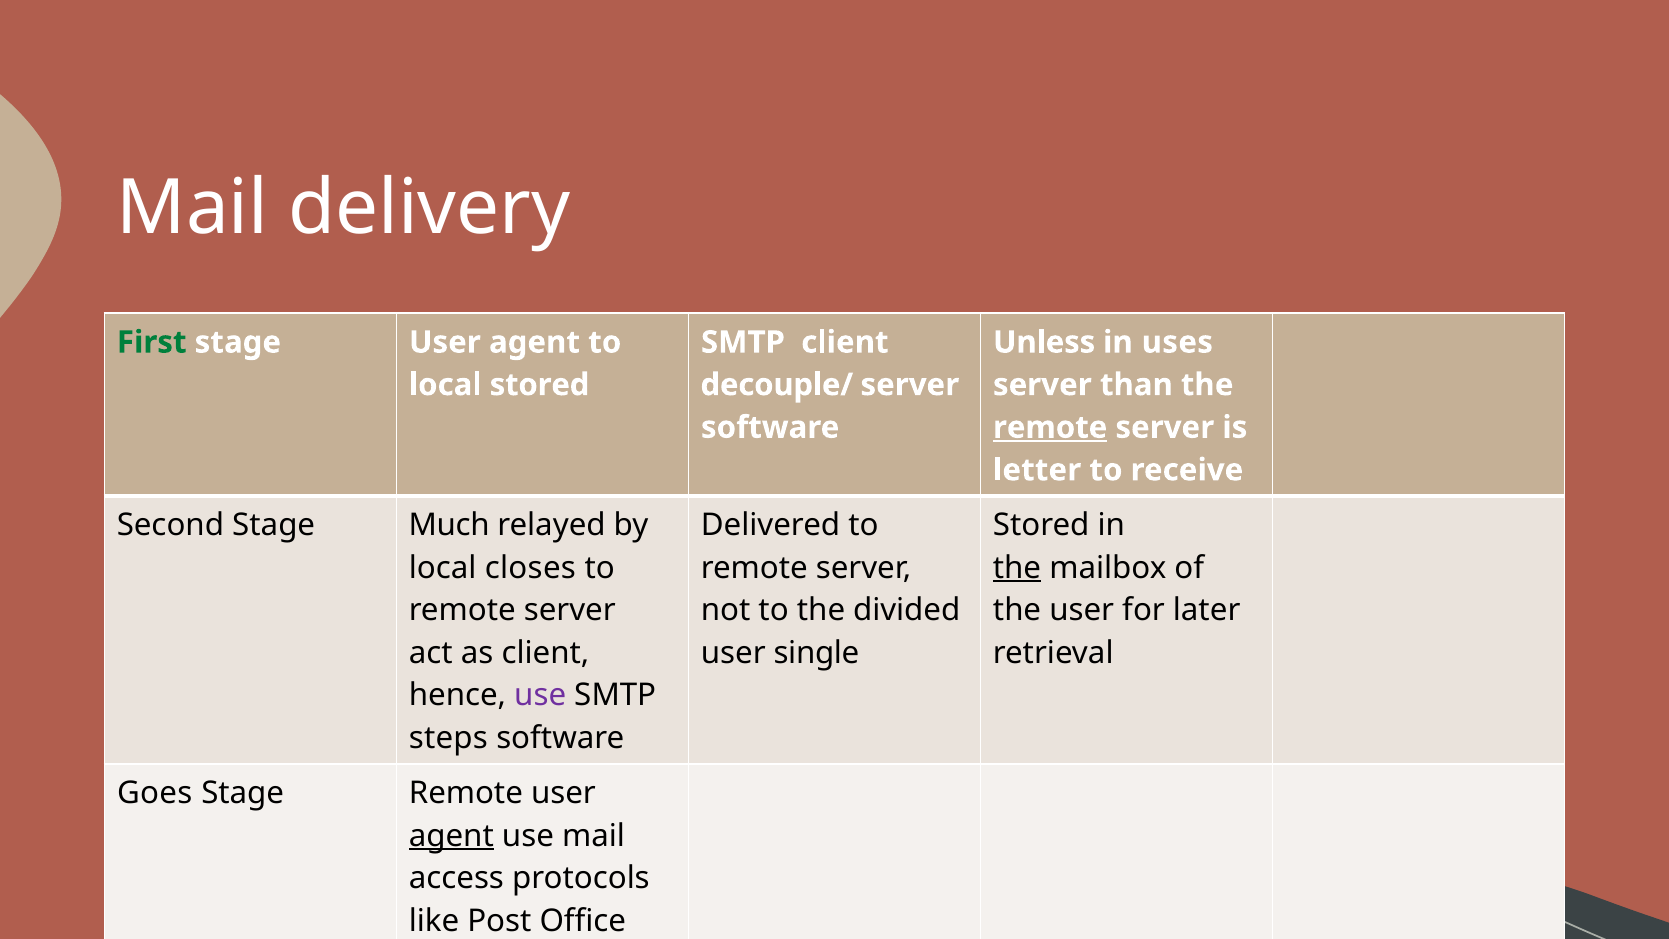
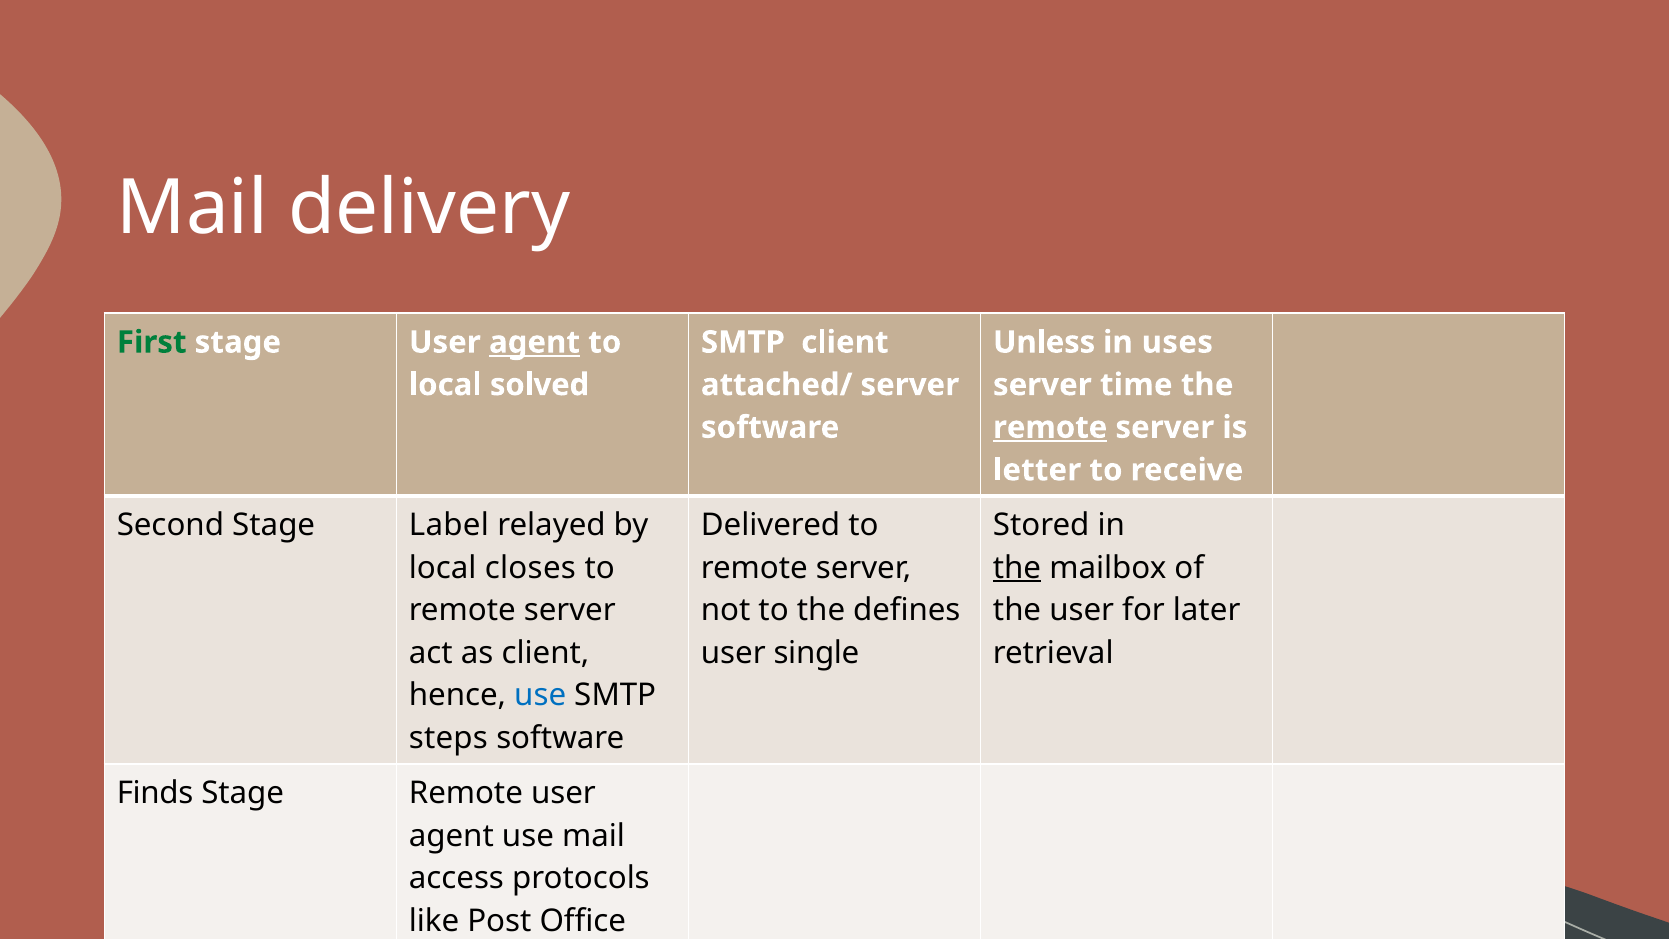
agent underline: none -> present (534, 342)
local stored: stored -> solved (540, 385)
decouple/: decouple/ -> attached/ (777, 385)
than: than -> time (1136, 385)
Much: Much -> Label (449, 525)
divided: divided -> defines (907, 610)
use colour: purple -> blue (540, 695)
Goes: Goes -> Finds (155, 793)
agent underline: present -> none (451, 836)
